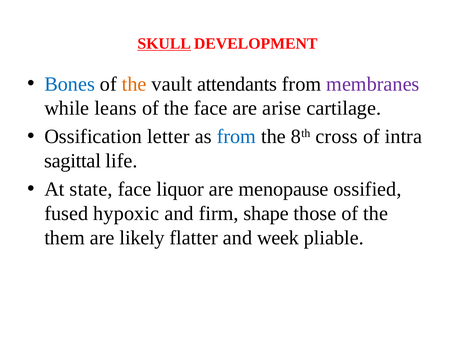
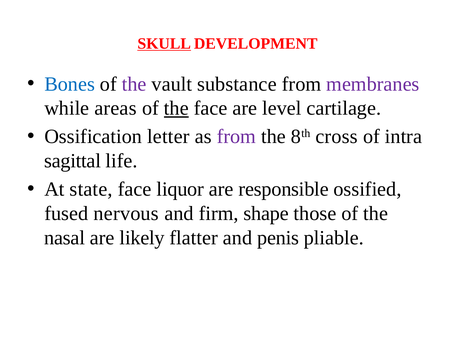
the colour: orange -> purple (134, 84)
attendants: attendants -> substance (237, 84)
leans: leans -> areas (116, 108)
the underline: none -> present (176, 108)
arise: arise -> level (282, 108)
from colour: blue -> purple (236, 137)
menopause: menopause -> responsible (284, 189)
hypoxic: hypoxic -> nervous (126, 214)
them: them -> nasal (65, 238)
week: week -> penis (278, 238)
